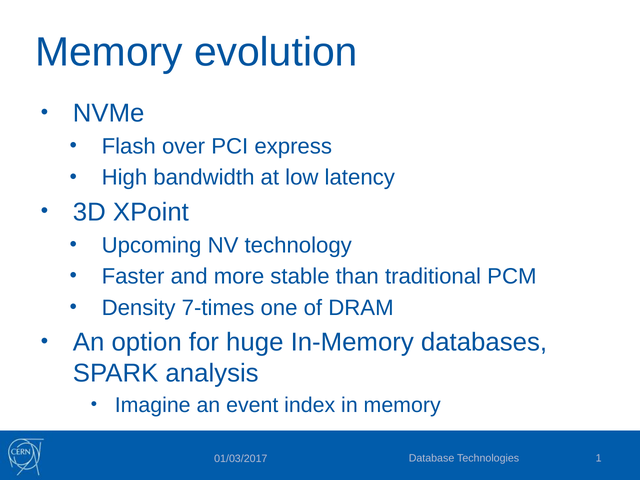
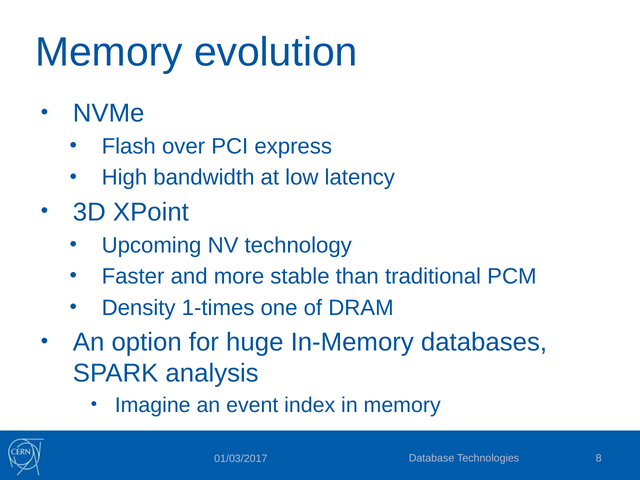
7-times: 7-times -> 1-times (218, 308)
1: 1 -> 8 (599, 458)
